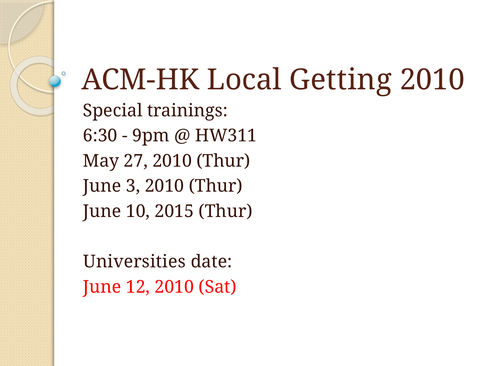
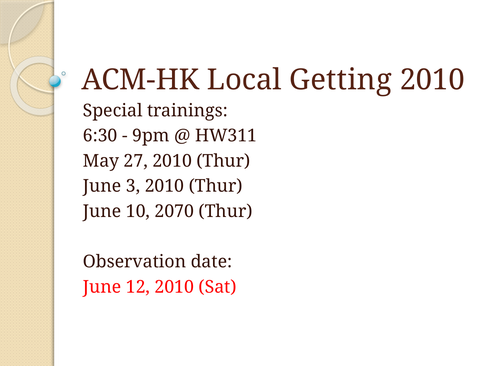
2015: 2015 -> 2070 (174, 212)
Universities: Universities -> Observation (135, 262)
